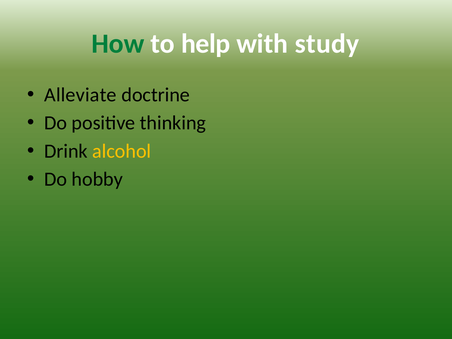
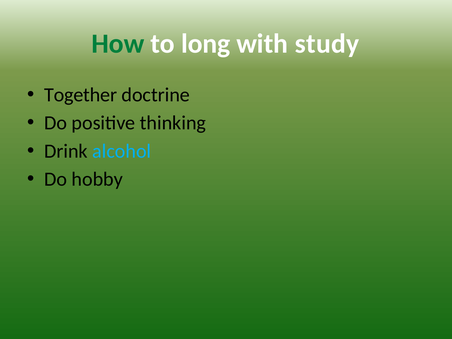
help: help -> long (206, 44)
Alleviate: Alleviate -> Together (81, 95)
alcohol colour: yellow -> light blue (122, 151)
